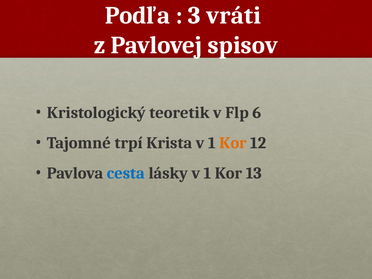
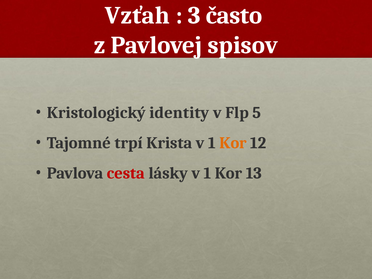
Podľa: Podľa -> Vzťah (137, 16)
vráti: vráti -> často (234, 16)
teoretik: teoretik -> identity (179, 113)
6: 6 -> 5 (257, 113)
cesta colour: blue -> red (126, 173)
